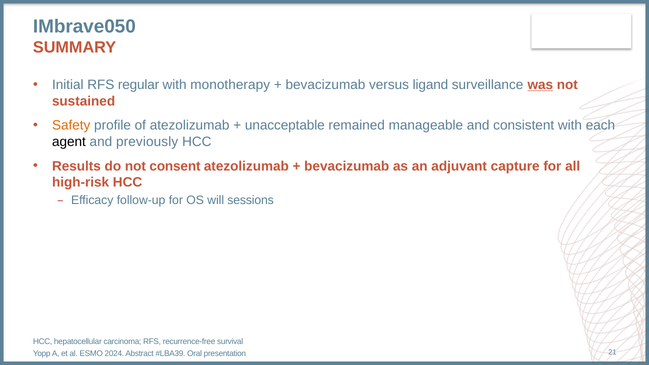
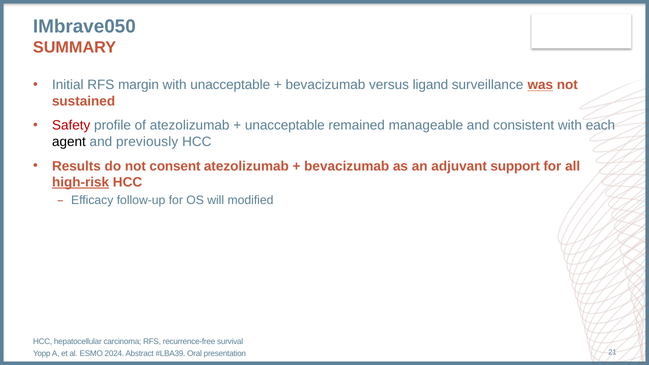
regular: regular -> margin (139, 85)
with monotherapy: monotherapy -> unacceptable (230, 85)
Safety colour: orange -> red (71, 126)
capture: capture -> support (515, 166)
high-risk underline: none -> present (81, 182)
sessions: sessions -> modified (251, 200)
